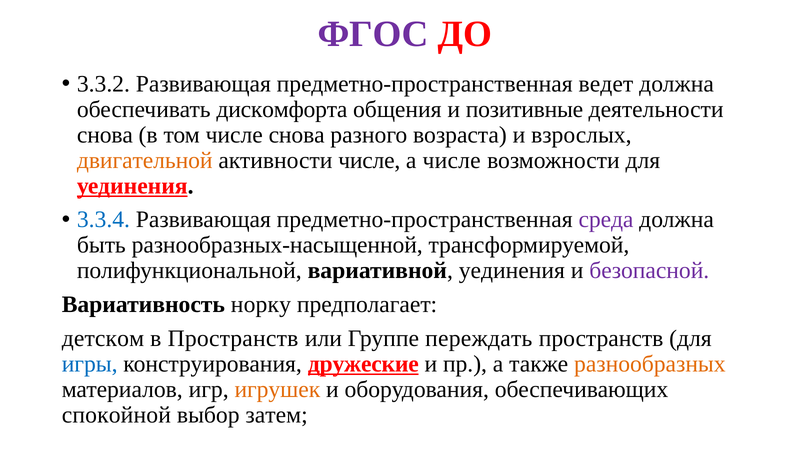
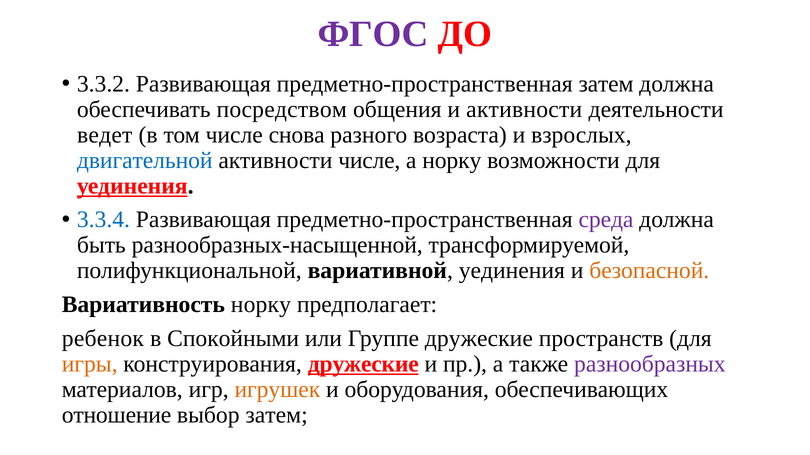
предметно-пространственная ведет: ведет -> затем (606, 84)
дискомфорта: дискомфорта -> посредством (282, 109)
и позитивные: позитивные -> активности (524, 109)
снова: снова -> ведет (105, 135)
двигательной colour: orange -> blue (145, 161)
а числе: числе -> норку (452, 161)
безопасной colour: purple -> orange (649, 271)
детском: детском -> ребенок (103, 339)
в Пространств: Пространств -> Спокойными (233, 339)
Группе переждать: переждать -> дружеские (479, 339)
игры colour: blue -> orange (90, 364)
разнообразных colour: orange -> purple (650, 364)
спокойной: спокойной -> отношение (117, 416)
